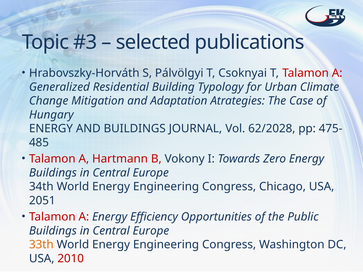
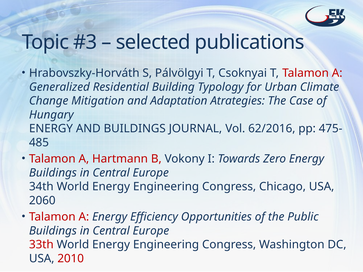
62/2028: 62/2028 -> 62/2016 (272, 129)
2051: 2051 -> 2060 (42, 201)
33th colour: orange -> red (41, 245)
